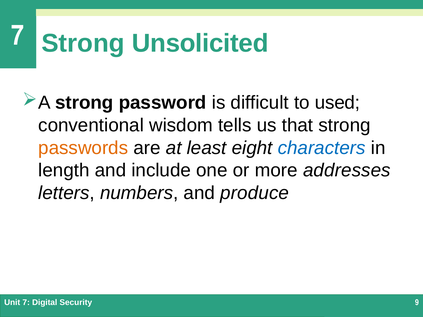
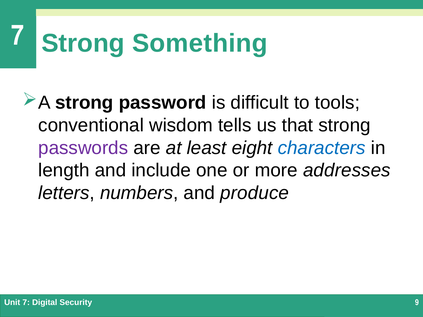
Unsolicited: Unsolicited -> Something (200, 43)
used: used -> tools (337, 103)
passwords colour: orange -> purple (83, 148)
